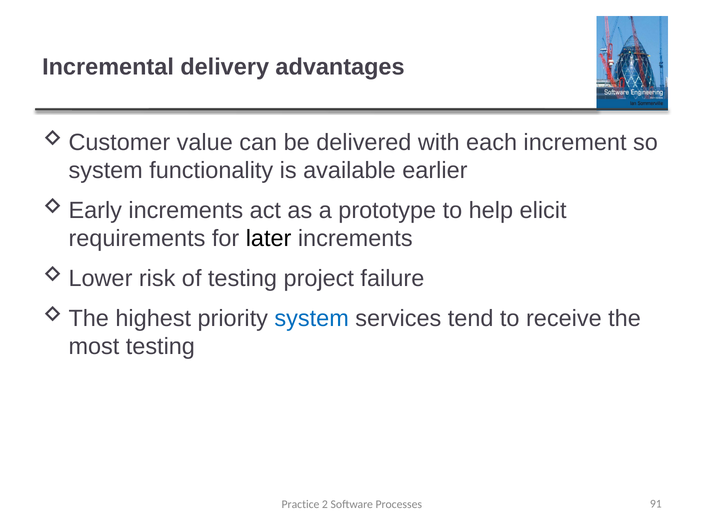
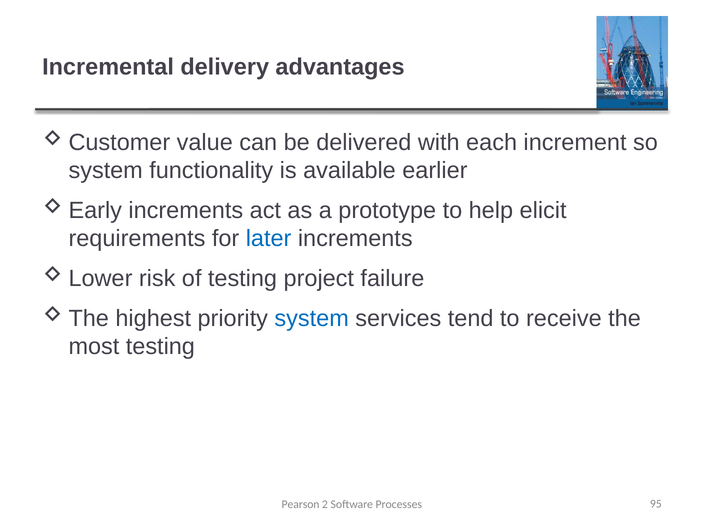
later colour: black -> blue (269, 239)
Practice: Practice -> Pearson (301, 504)
91: 91 -> 95 (656, 504)
